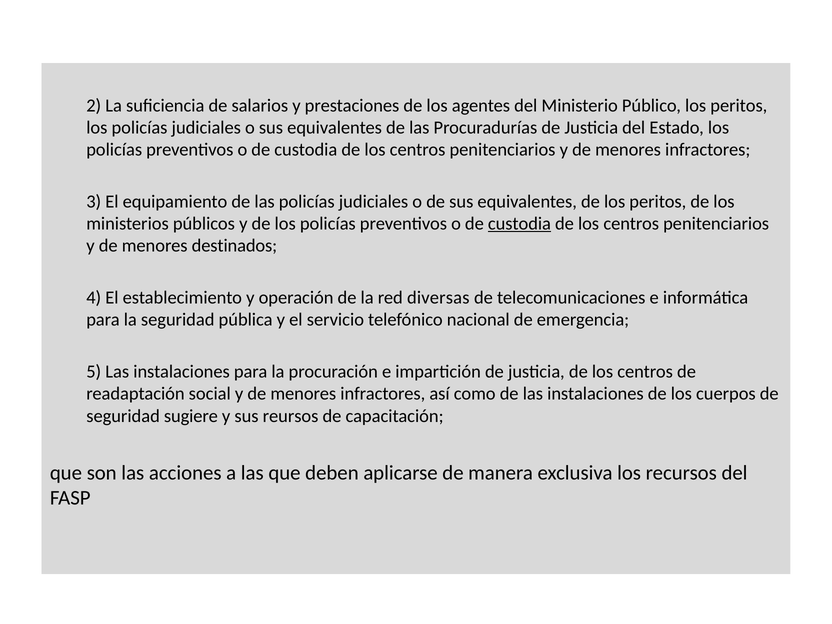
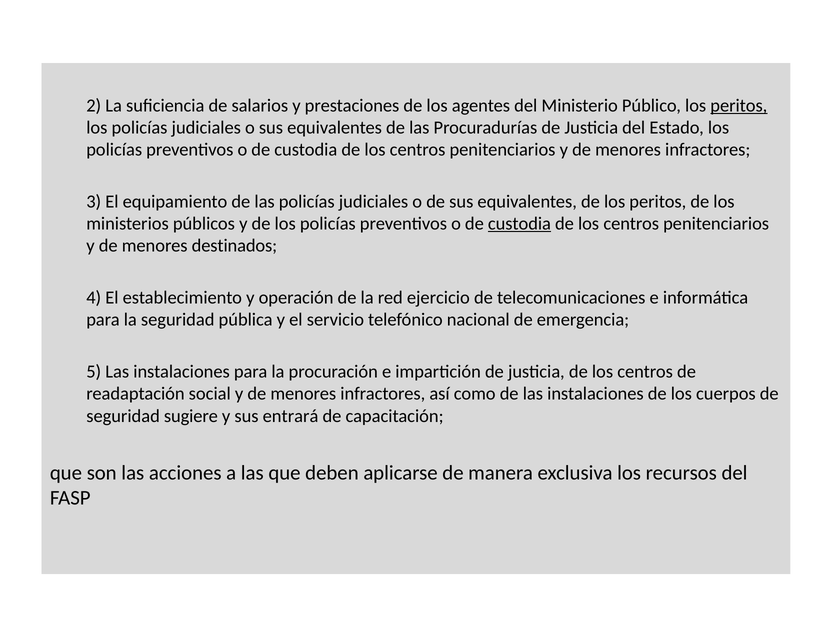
peritos underline: none -> present (739, 105)
diversas: diversas -> ejercicio (438, 298)
reursos: reursos -> entrará (291, 416)
